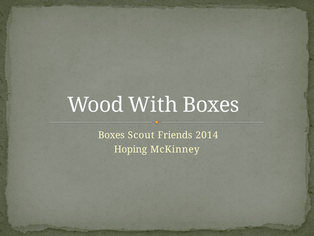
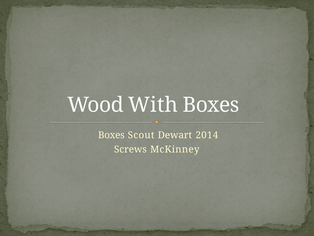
Friends: Friends -> Dewart (175, 135)
Hoping: Hoping -> Screws (130, 149)
